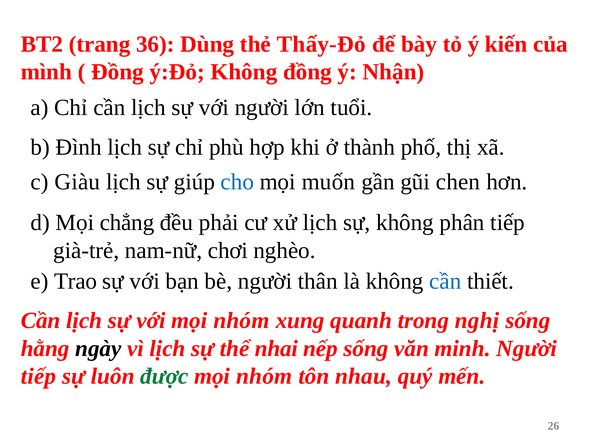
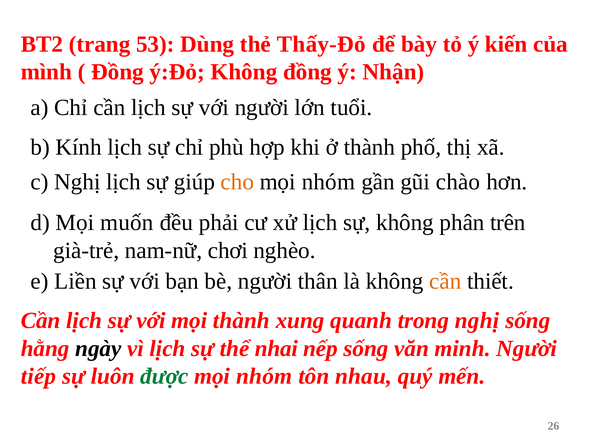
36: 36 -> 53 (155, 44)
Đình: Đình -> Kính (79, 147)
c Giàu: Giàu -> Nghị (77, 182)
cho colour: blue -> orange (237, 182)
muốn: muốn -> nhóm (328, 182)
chen: chen -> chào (458, 182)
chẳng: chẳng -> muốn (127, 223)
phân tiếp: tiếp -> trên (508, 223)
Trao: Trao -> Liền (75, 281)
cần colour: blue -> orange (445, 281)
với mọi nhóm: nhóm -> thành (241, 321)
